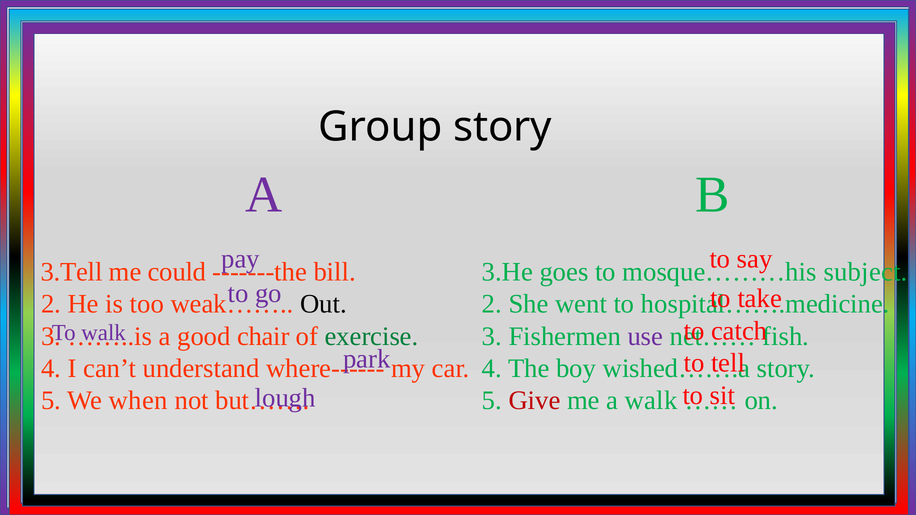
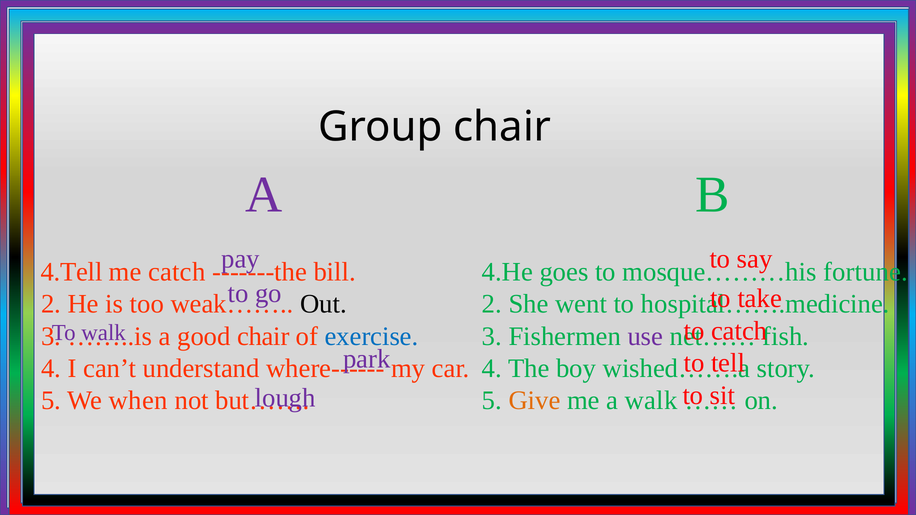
Group story: story -> chair (502, 127)
3.Tell: 3.Tell -> 4.Tell (72, 272)
me could: could -> catch (177, 272)
3.He: 3.He -> 4.He (507, 272)
subject: subject -> fortune (866, 272)
exercise colour: green -> blue (372, 336)
Give colour: red -> orange (534, 401)
